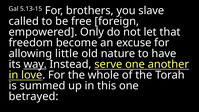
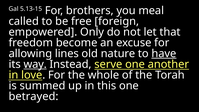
slave: slave -> meal (151, 11)
little: little -> lines (67, 53)
have underline: none -> present (164, 53)
